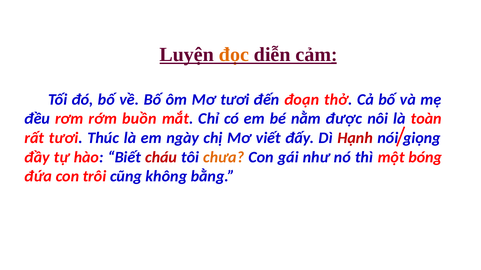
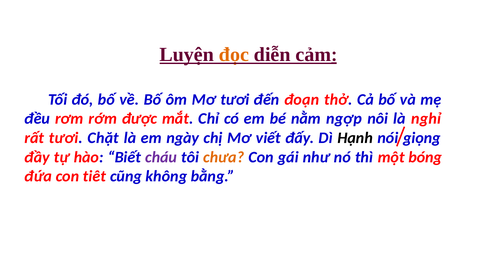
buồn: buồn -> được (140, 119)
được: được -> ngợp (344, 119)
toàn: toàn -> nghỉ (426, 119)
Thúc: Thúc -> Chặt (103, 138)
Hạnh colour: red -> black (355, 138)
cháu colour: red -> purple (161, 157)
trôi: trôi -> tiêt (94, 177)
